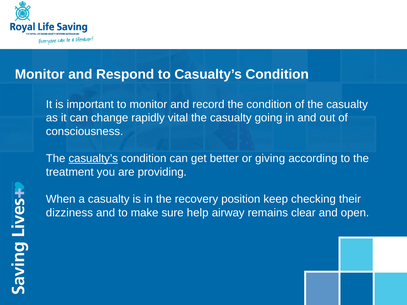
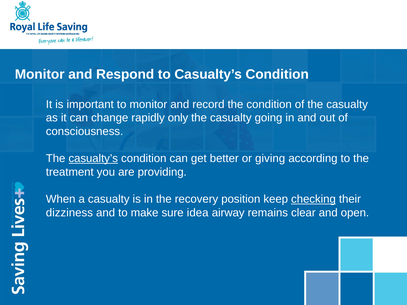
vital: vital -> only (178, 118)
checking underline: none -> present (313, 199)
help: help -> idea (198, 213)
